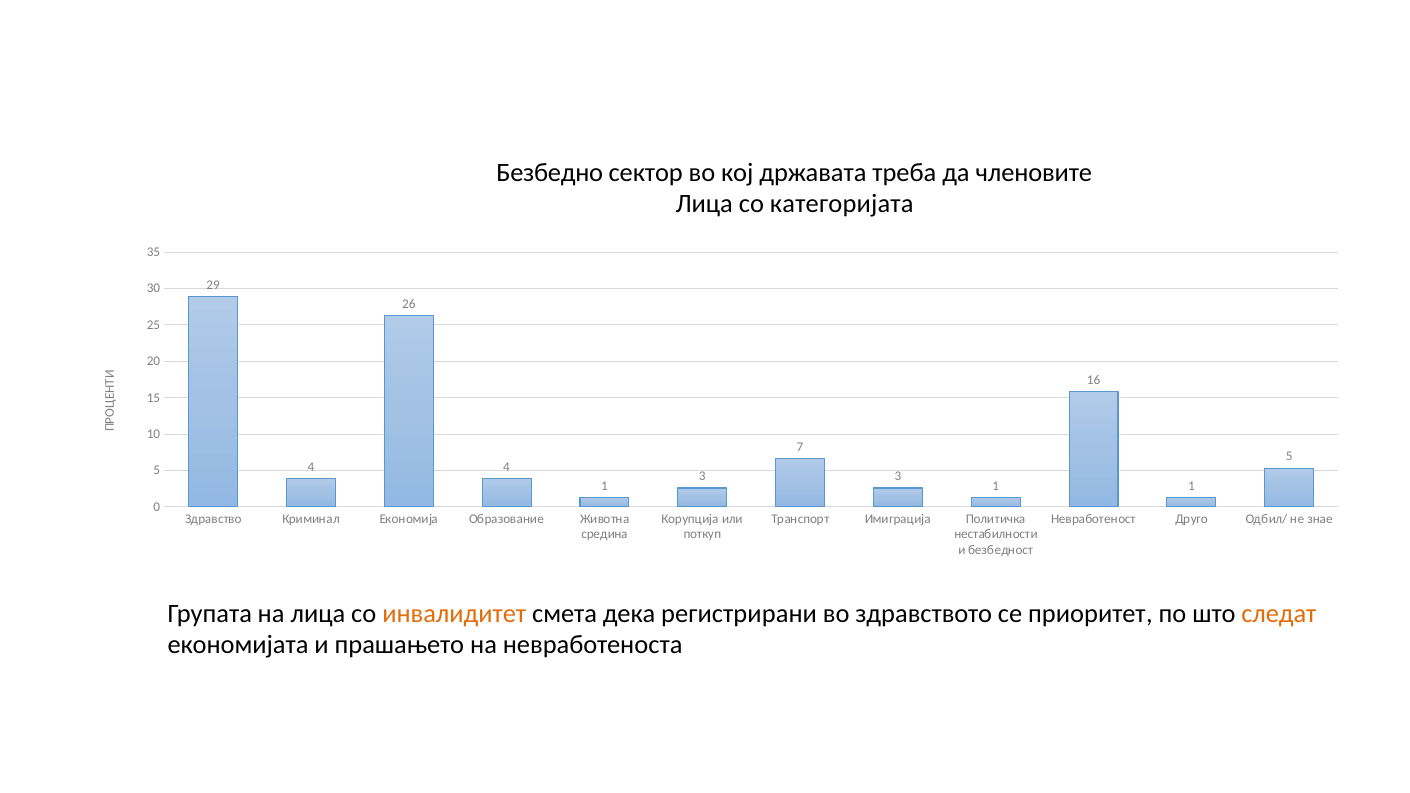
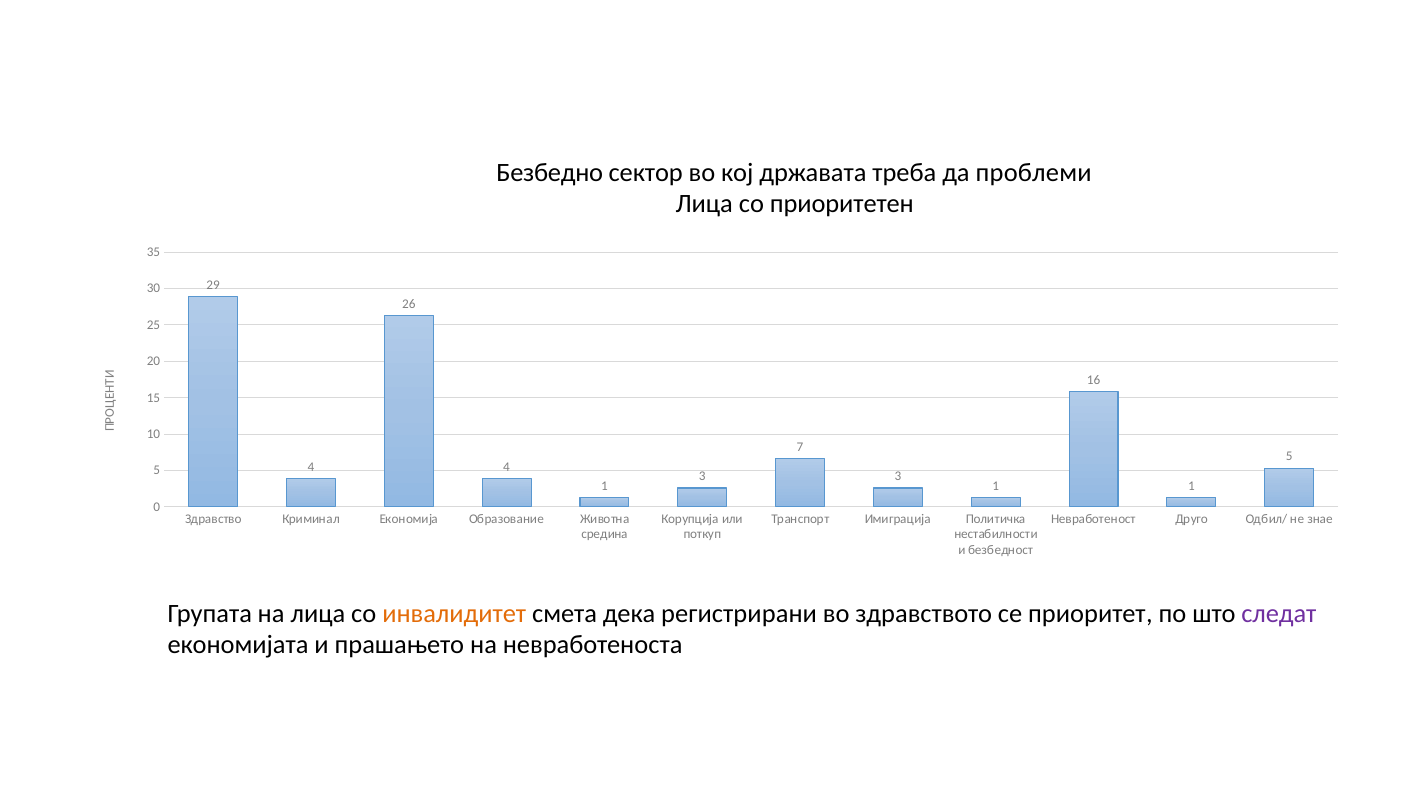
членовите: членовите -> проблеми (1034, 172)
категоријата: категоријата -> приоритетен (842, 204)
следат colour: orange -> purple (1279, 614)
